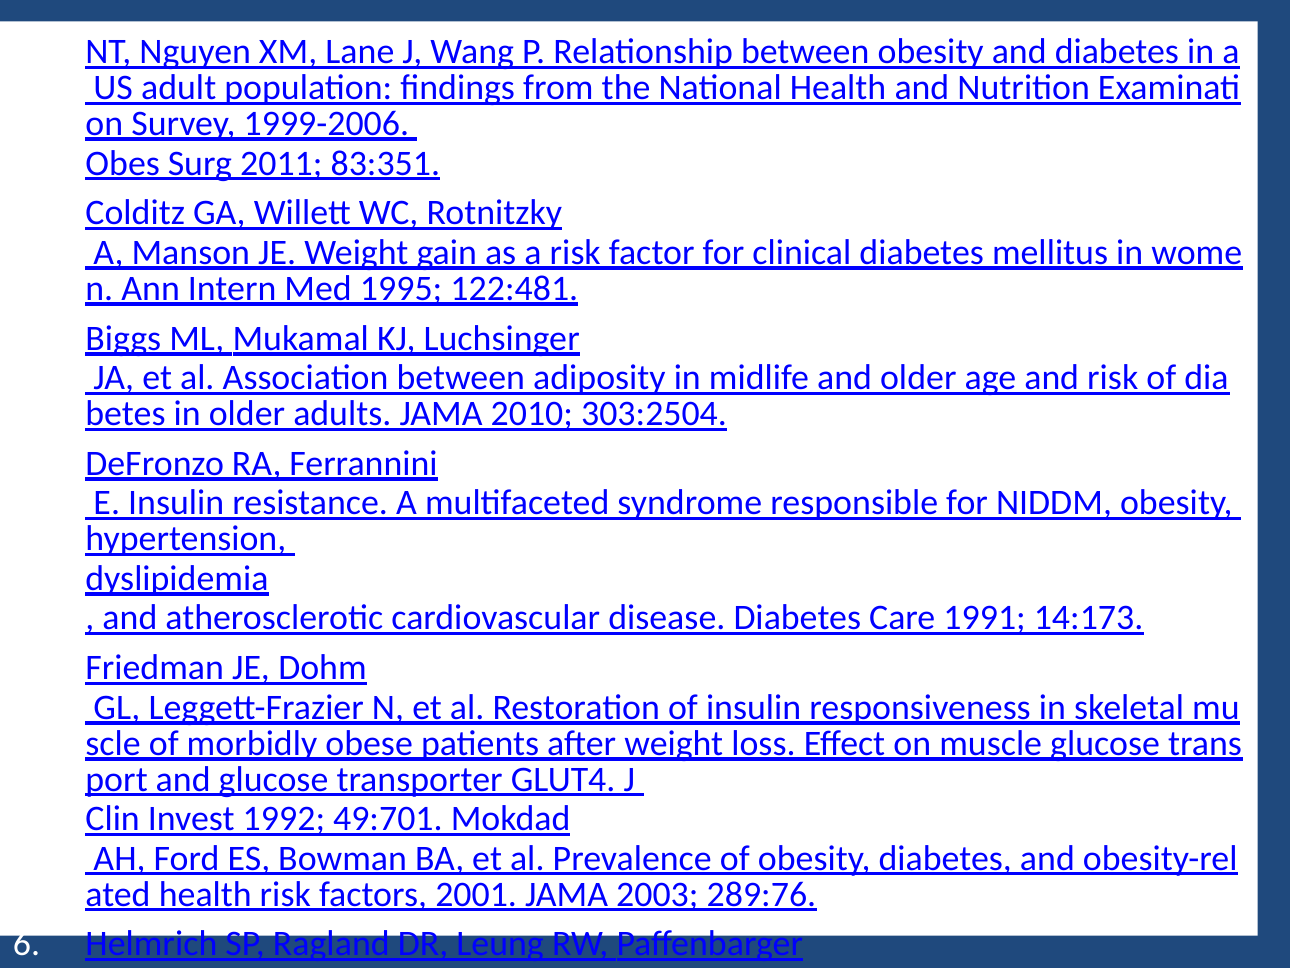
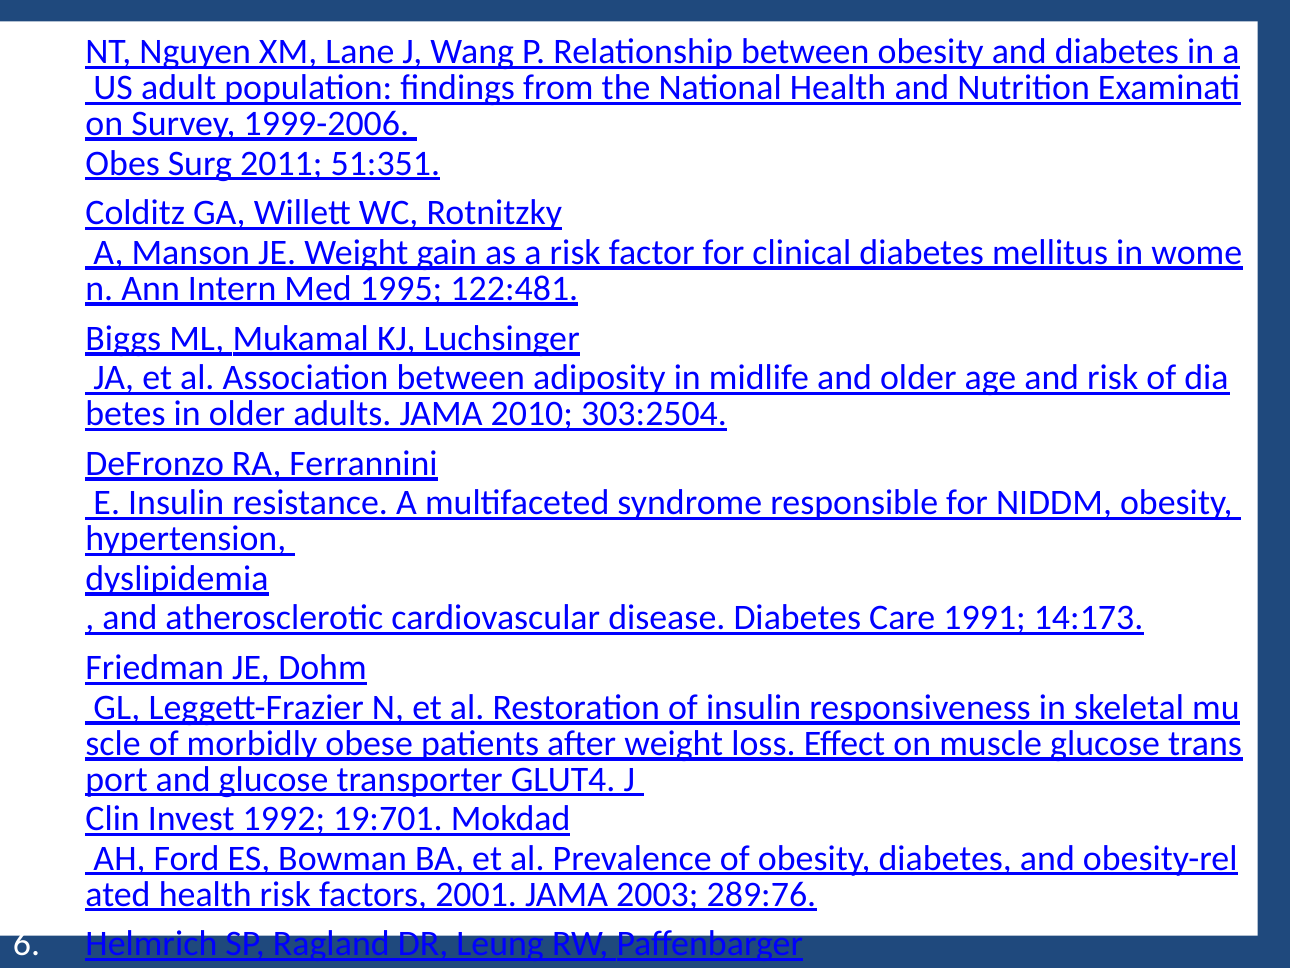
83:351: 83:351 -> 51:351 (385, 163)
49:701: 49:701 -> 19:701 (388, 818)
